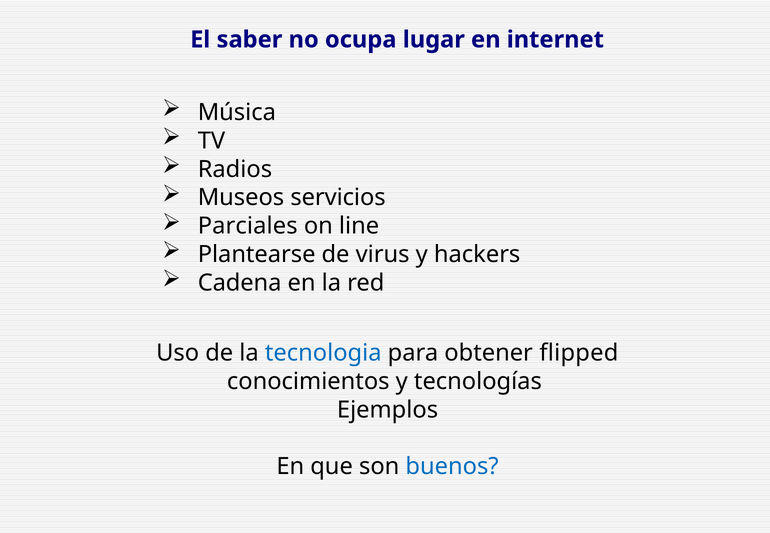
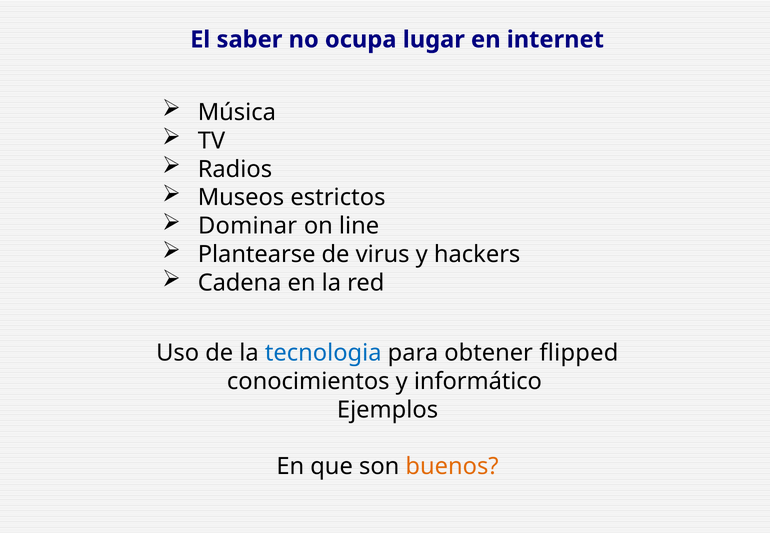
servicios: servicios -> estrictos (338, 198)
Parciales: Parciales -> Dominar (248, 226)
tecnologías: tecnologías -> informático (478, 381)
buenos colour: blue -> orange (452, 467)
